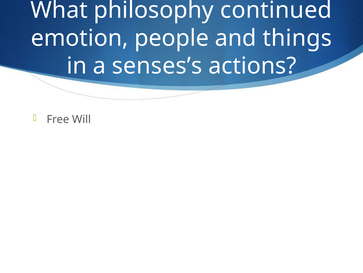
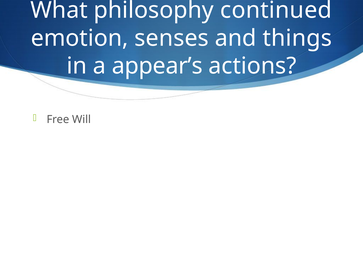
people: people -> senses (172, 38)
senses’s: senses’s -> appear’s (157, 66)
